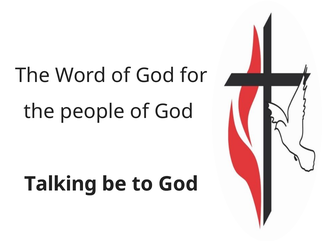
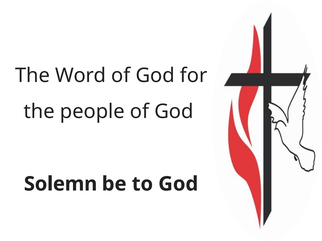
Talking: Talking -> Solemn (61, 184)
